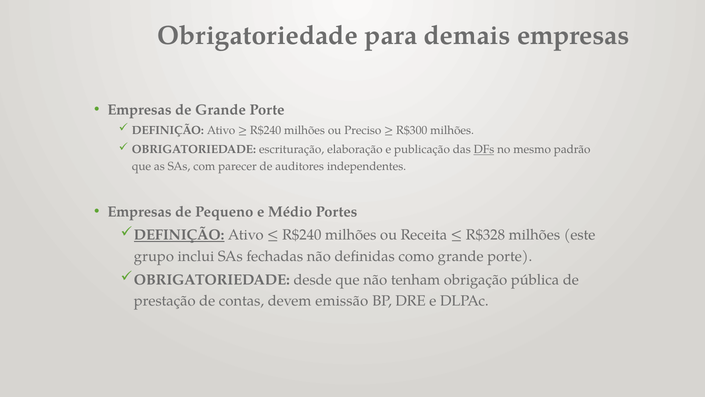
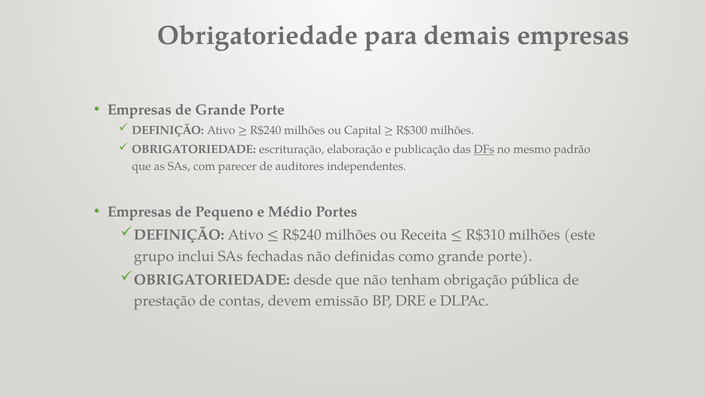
Preciso: Preciso -> Capital (363, 130)
DEFINIÇÃO underline: present -> none (179, 235)
R$328: R$328 -> R$310 (485, 235)
